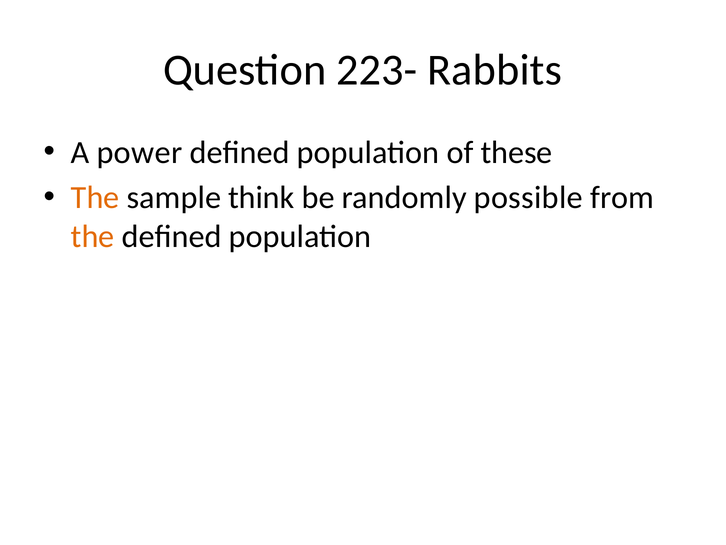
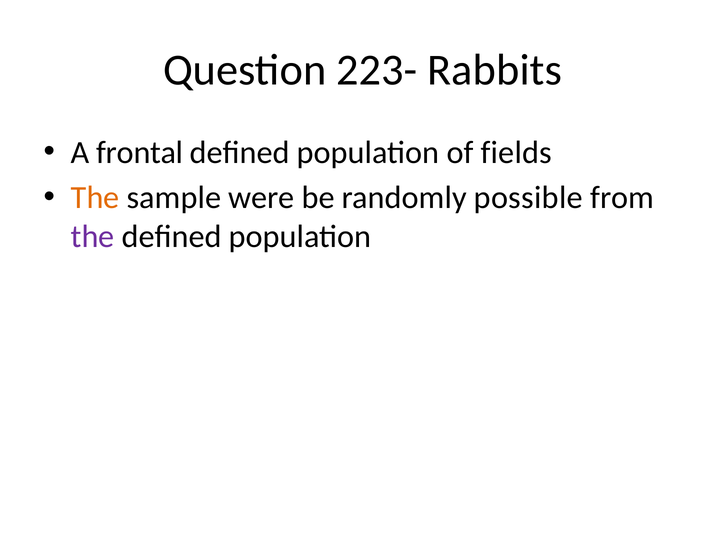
power: power -> frontal (140, 152)
these: these -> fields (516, 152)
think: think -> were (261, 197)
the colour: orange -> purple (93, 236)
